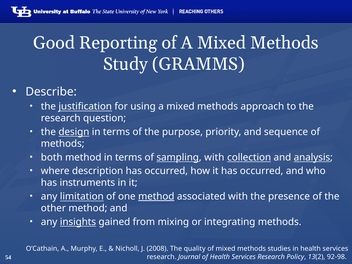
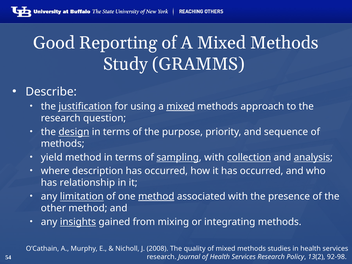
mixed underline: none -> present (180, 106)
both: both -> yield (52, 157)
instruments: instruments -> relationship (87, 183)
